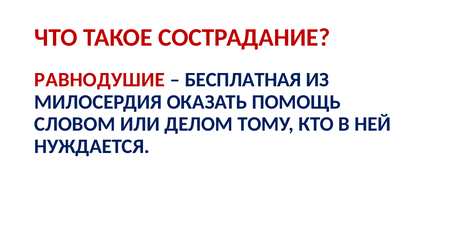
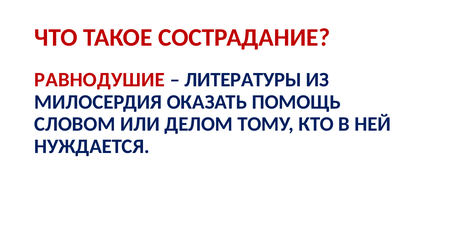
БЕСПЛАТНАЯ: БЕСПЛАТНАЯ -> ЛИТЕРАТУРЫ (243, 80)
